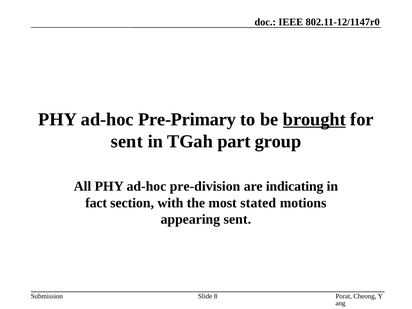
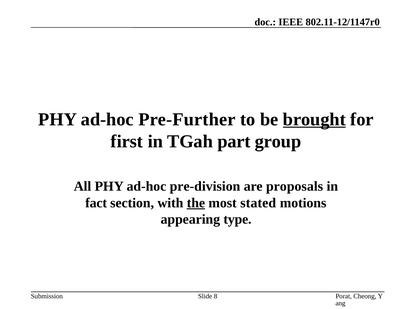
Pre-Primary: Pre-Primary -> Pre-Further (187, 119)
sent: sent -> first (127, 141)
indicating: indicating -> proposals (295, 186)
the underline: none -> present (196, 203)
appearing sent: sent -> type (237, 219)
